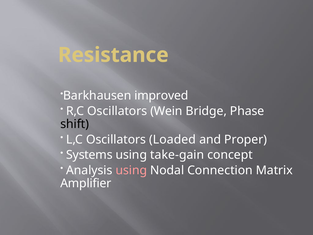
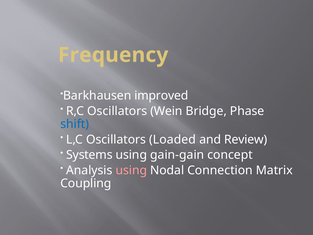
Resistance: Resistance -> Frequency (113, 55)
shift colour: black -> blue (75, 124)
Proper: Proper -> Review (246, 139)
take-gain: take-gain -> gain-gain (177, 155)
Amplifier: Amplifier -> Coupling (86, 183)
